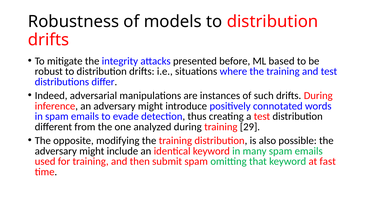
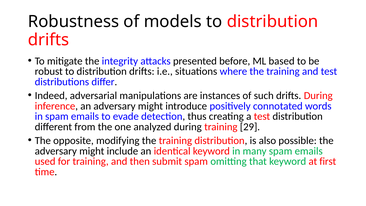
fast: fast -> first (328, 161)
